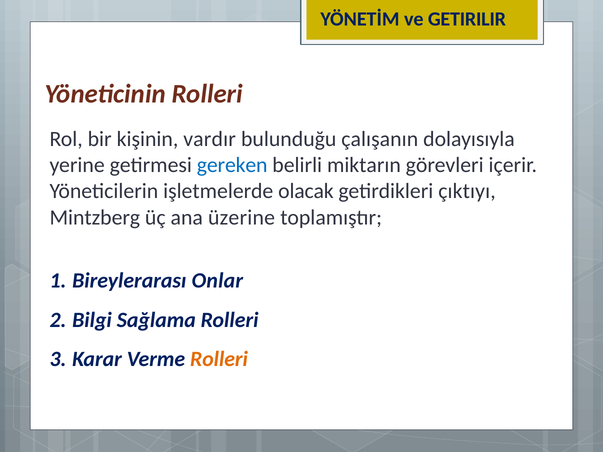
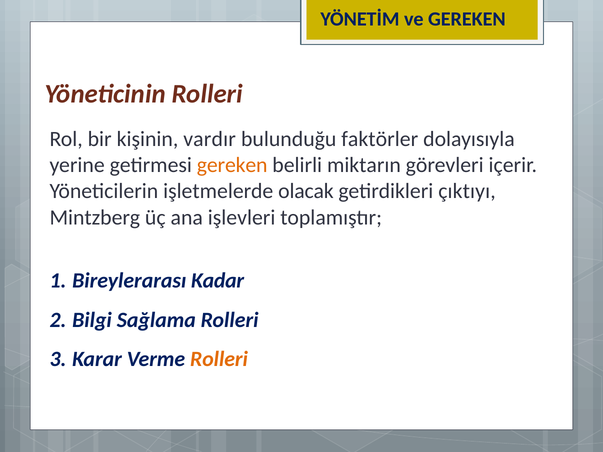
ve GETIRILIR: GETIRILIR -> GEREKEN (467, 19)
çalışanın: çalışanın -> faktörler (380, 139)
gereken colour: blue -> orange (232, 165)
üzerine: üzerine -> işlevleri (242, 218)
Onlar: Onlar -> Kadar (218, 281)
